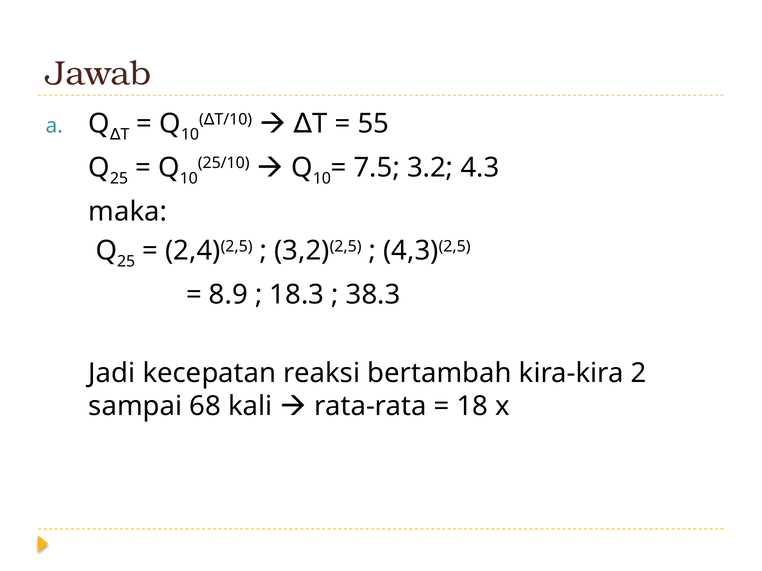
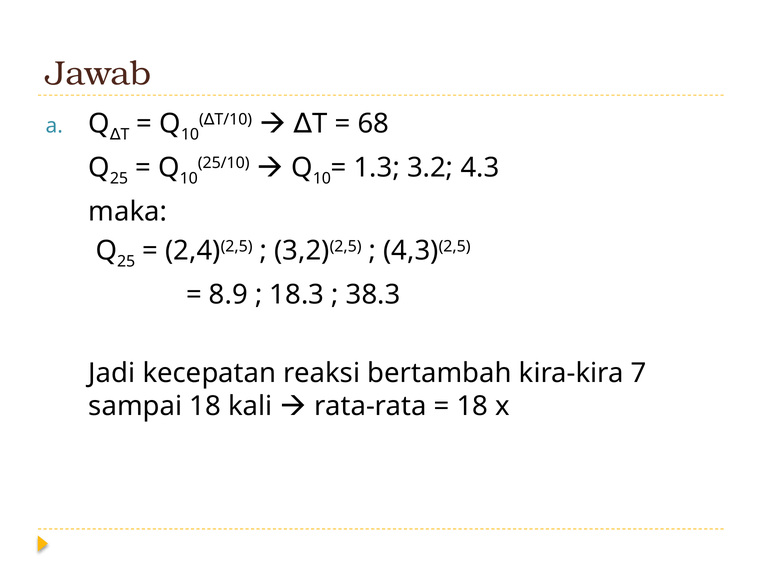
55: 55 -> 68 (373, 124)
7.5: 7.5 -> 1.3 (377, 168)
2: 2 -> 7 (639, 374)
sampai 68: 68 -> 18 (205, 407)
